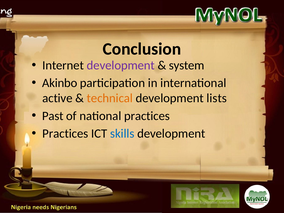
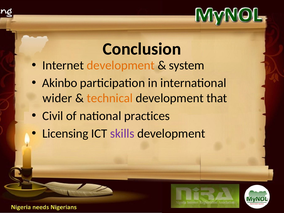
development colour: purple -> orange (121, 65)
active: active -> wider (57, 98)
lists: lists -> that (217, 98)
Past: Past -> Civil (53, 116)
Practices: Practices -> Licensing (65, 134)
skills colour: blue -> purple (122, 134)
